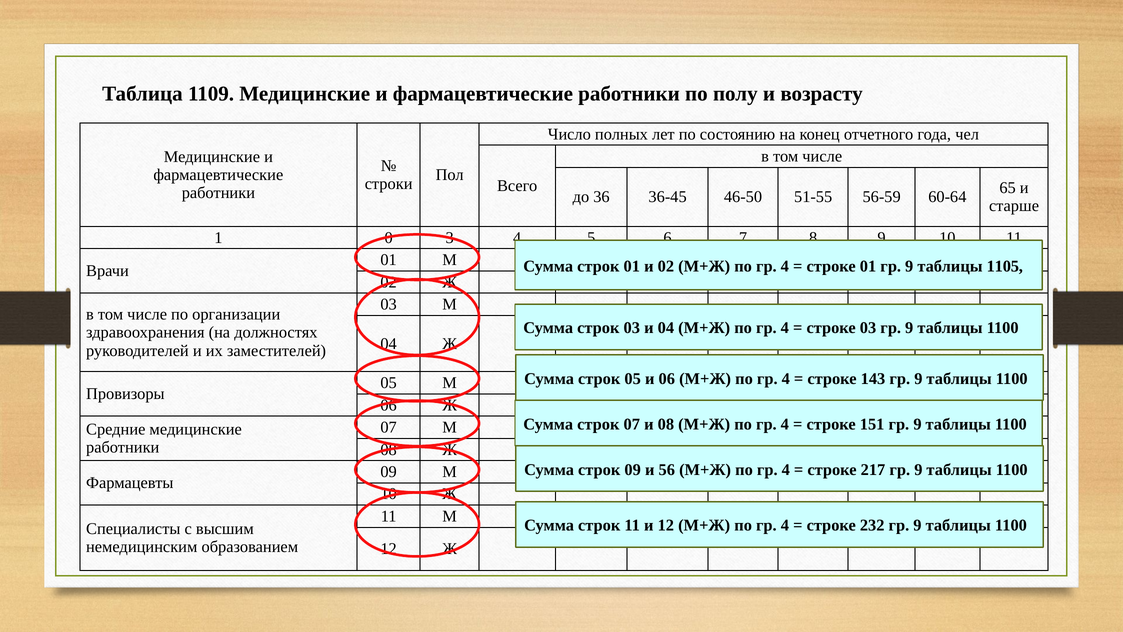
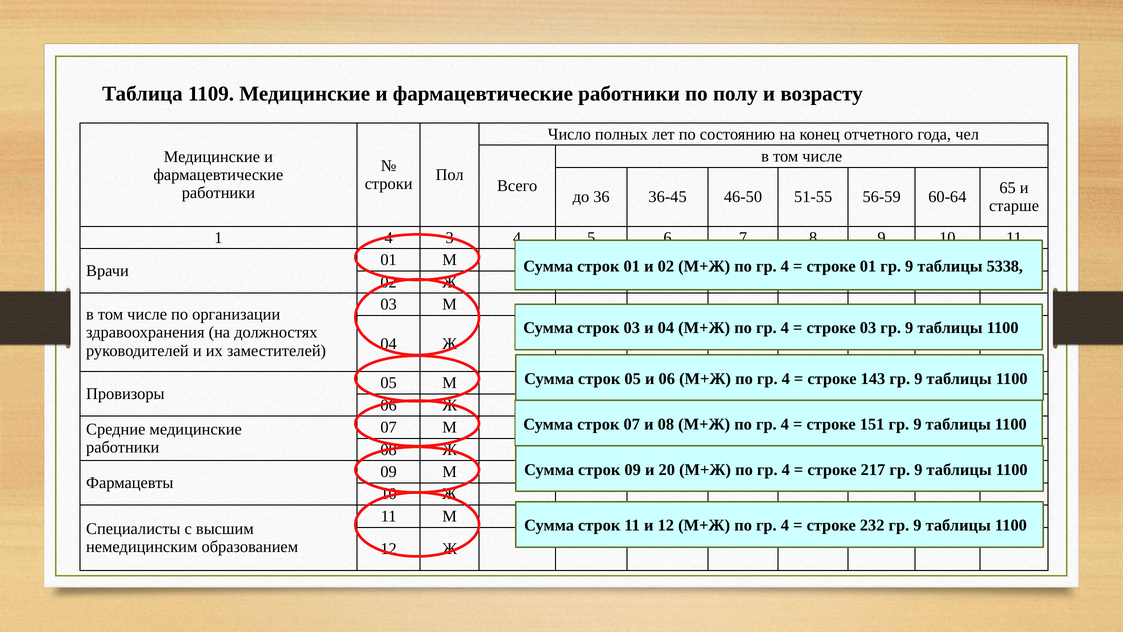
1 0: 0 -> 4 (389, 238)
1105: 1105 -> 5338 (1005, 266)
56: 56 -> 20 (667, 470)
